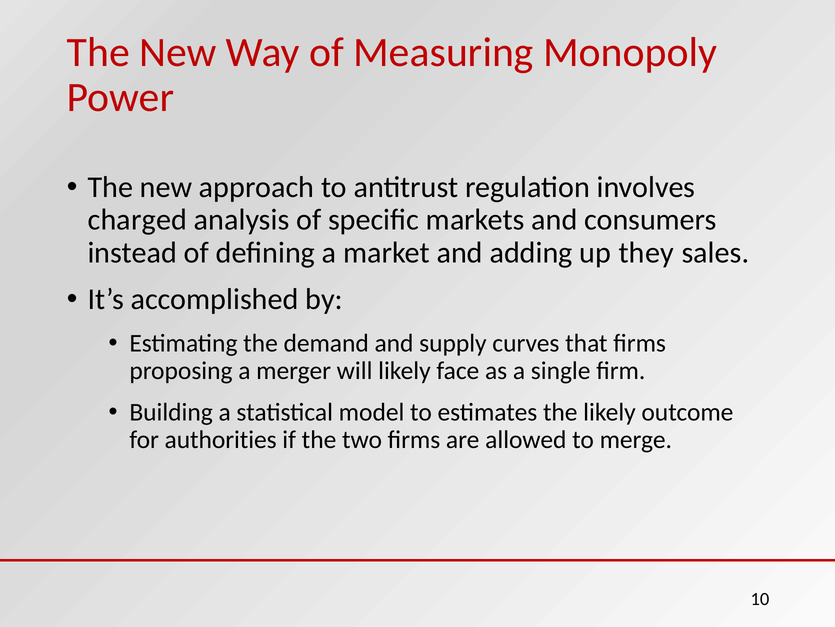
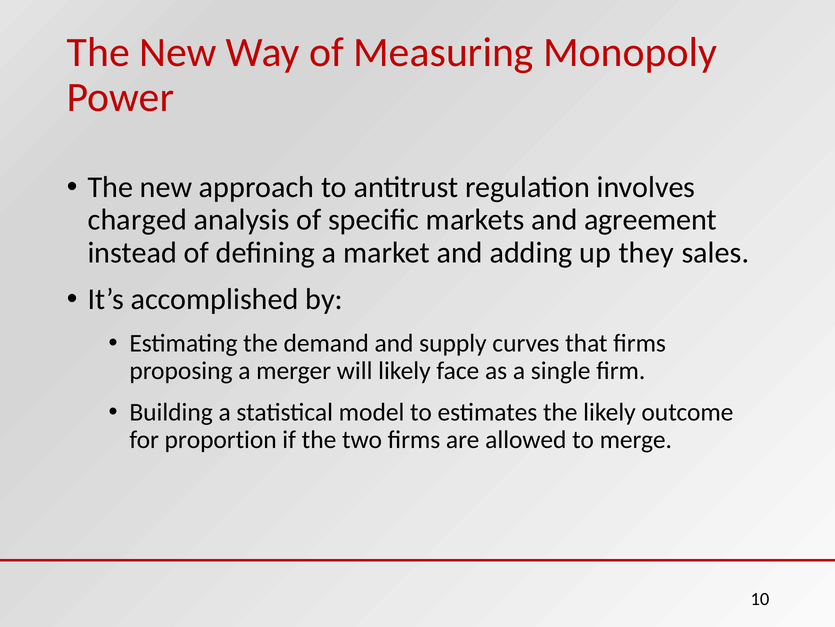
consumers: consumers -> agreement (651, 220)
authorities: authorities -> proportion (221, 439)
